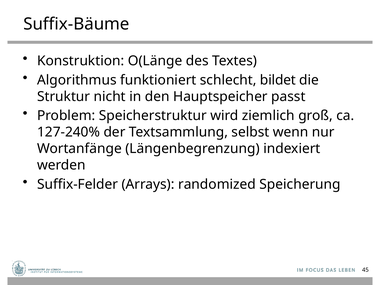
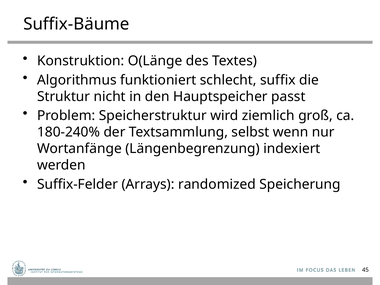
bildet: bildet -> suffix (278, 80)
127-240%: 127-240% -> 180-240% (69, 132)
